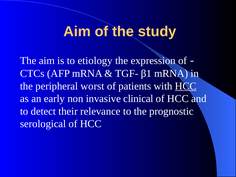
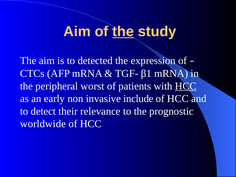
the underline: none -> present (123, 31)
etiology: etiology -> detected (95, 61)
clinical: clinical -> include (138, 99)
serological: serological -> worldwide (43, 124)
